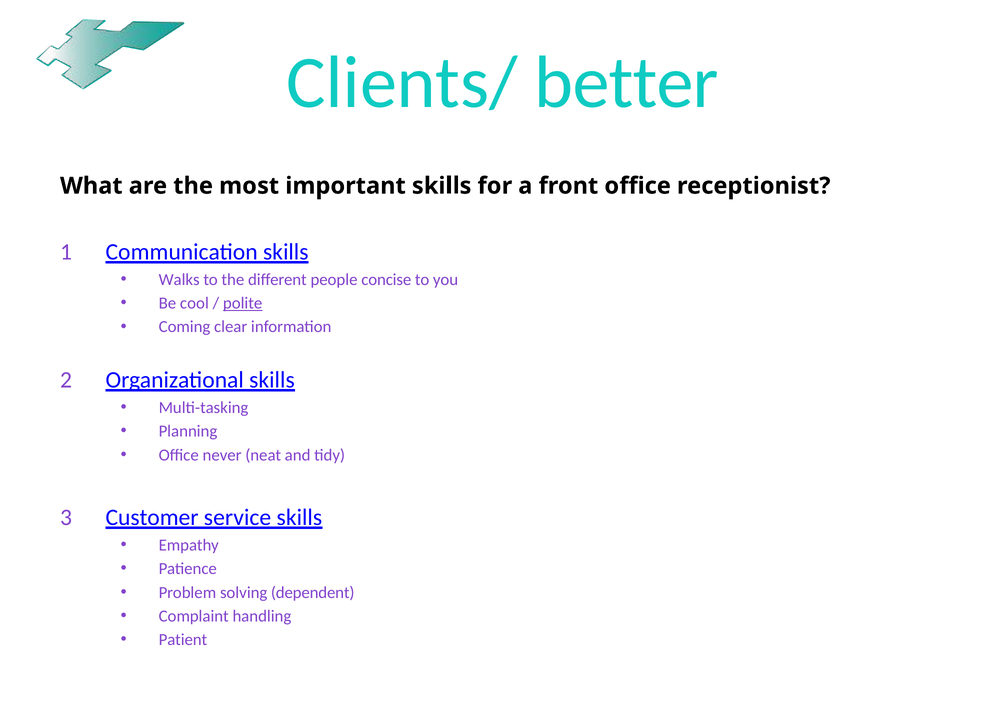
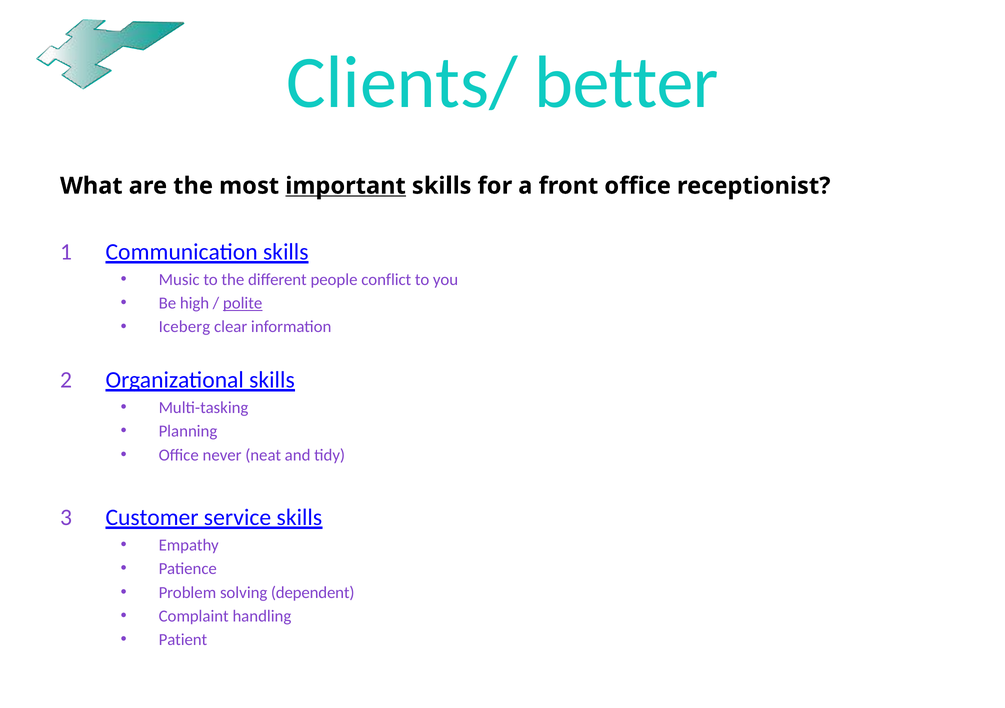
important underline: none -> present (346, 186)
Walks: Walks -> Music (179, 280)
concise: concise -> conflict (386, 280)
cool: cool -> high (195, 303)
Coming: Coming -> Iceberg (184, 327)
